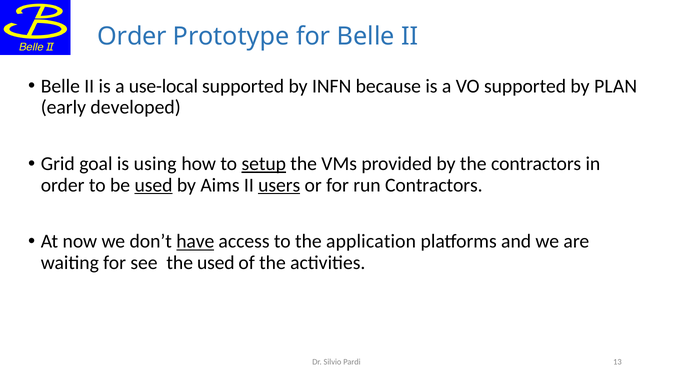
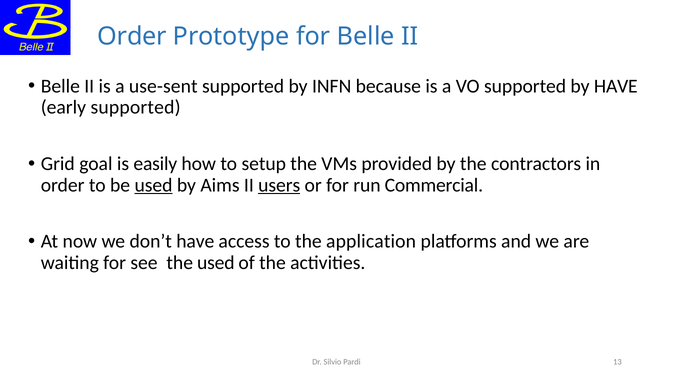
use-local: use-local -> use-sent (163, 86)
by PLAN: PLAN -> HAVE (616, 86)
early developed: developed -> supported (136, 107)
using: using -> easily (155, 164)
setup underline: present -> none (264, 164)
run Contractors: Contractors -> Commercial (434, 185)
have underline: present -> none (195, 241)
